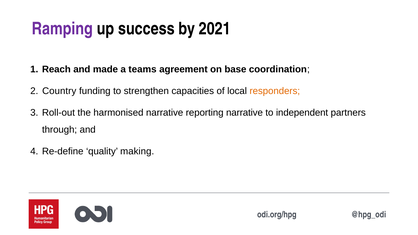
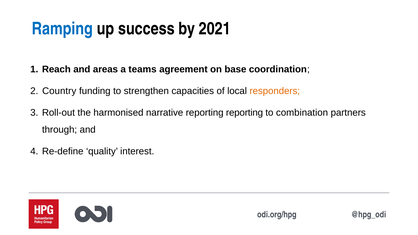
Ramping colour: purple -> blue (62, 29)
made: made -> areas (105, 69)
reporting narrative: narrative -> reporting (245, 113)
independent: independent -> combination (302, 113)
making: making -> interest (137, 151)
